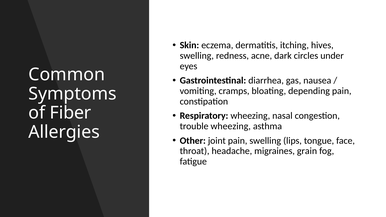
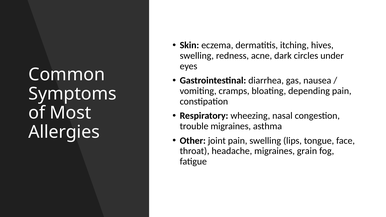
Fiber: Fiber -> Most (70, 113)
trouble wheezing: wheezing -> migraines (231, 126)
